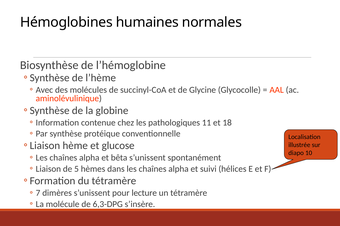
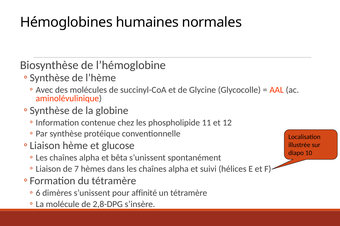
pathologiques: pathologiques -> phospholipide (174, 123)
18: 18 -> 12 (227, 123)
5: 5 -> 7 (77, 169)
7: 7 -> 6 (38, 193)
lecture: lecture -> affinité (144, 193)
6,3-DPG: 6,3-DPG -> 2,8-DPG (108, 205)
